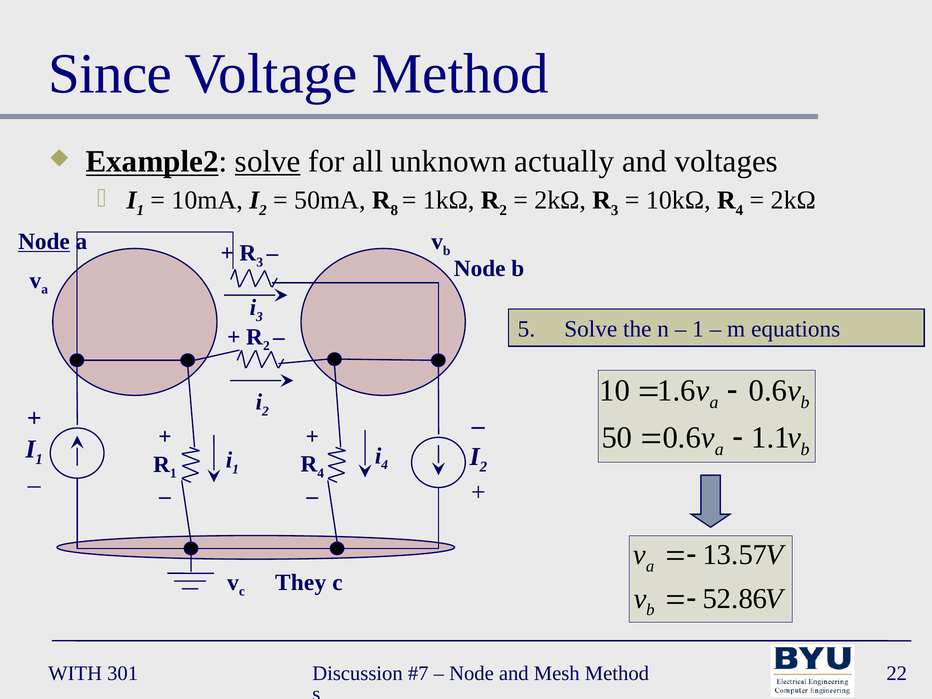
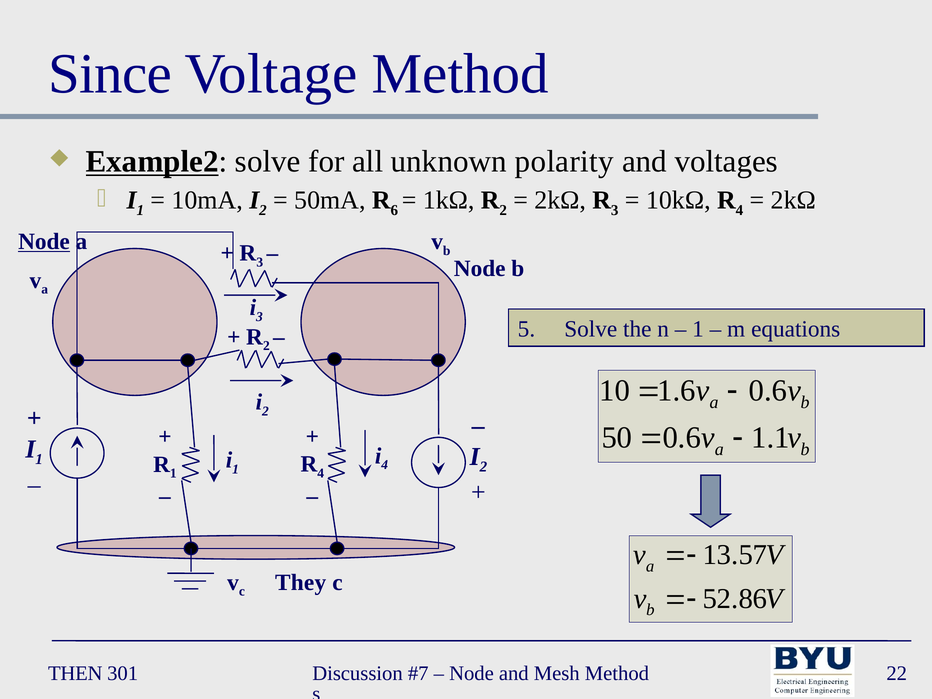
solve underline: present -> none (268, 161)
actually: actually -> polarity (564, 161)
8: 8 -> 6 (394, 210)
WITH: WITH -> THEN (75, 673)
